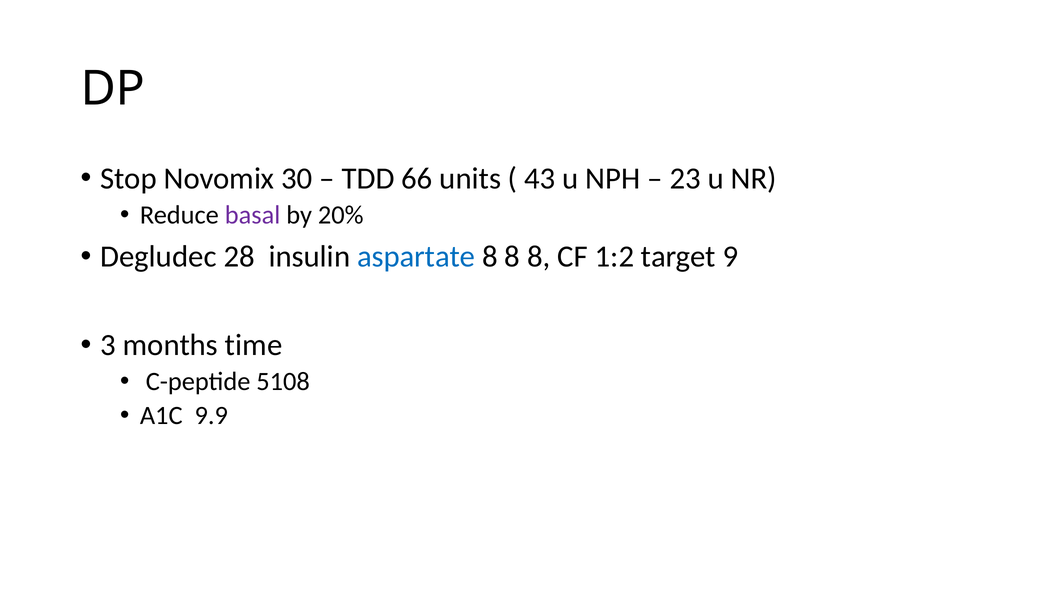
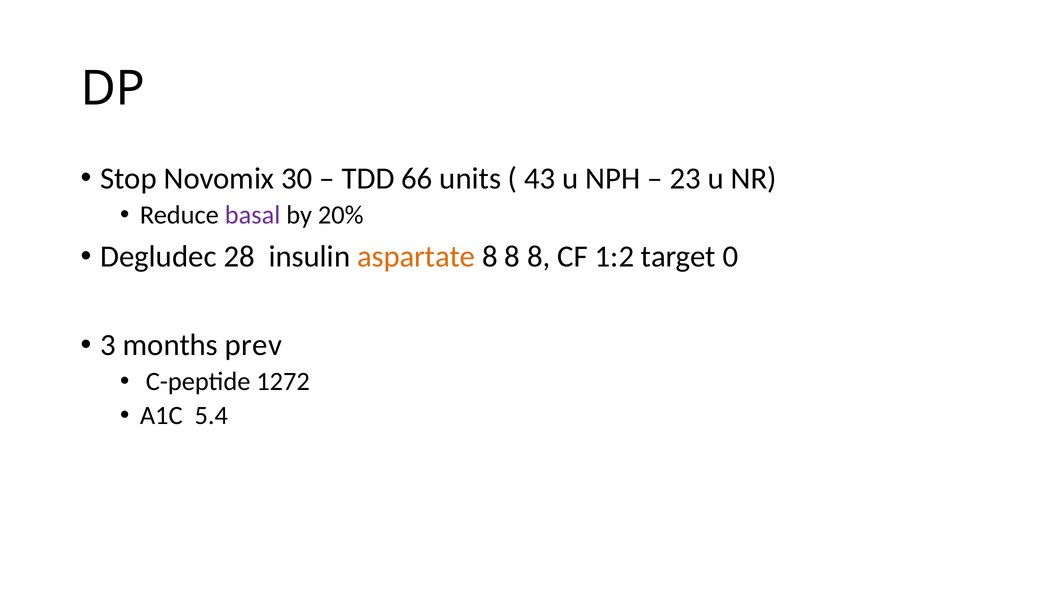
aspartate colour: blue -> orange (416, 257)
9: 9 -> 0 (730, 257)
time: time -> prev (253, 345)
5108: 5108 -> 1272 (283, 381)
9.9: 9.9 -> 5.4 (211, 415)
